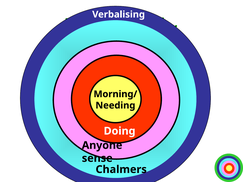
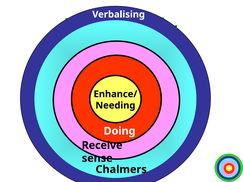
Morning/: Morning/ -> Enhance/ (115, 94)
Anyone: Anyone -> Receive (102, 146)
